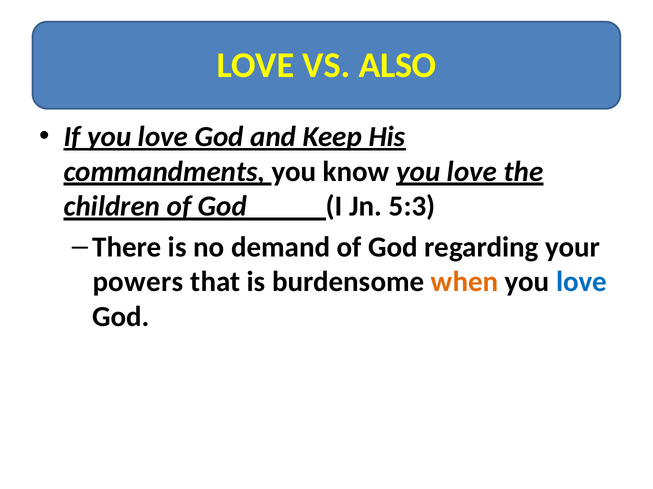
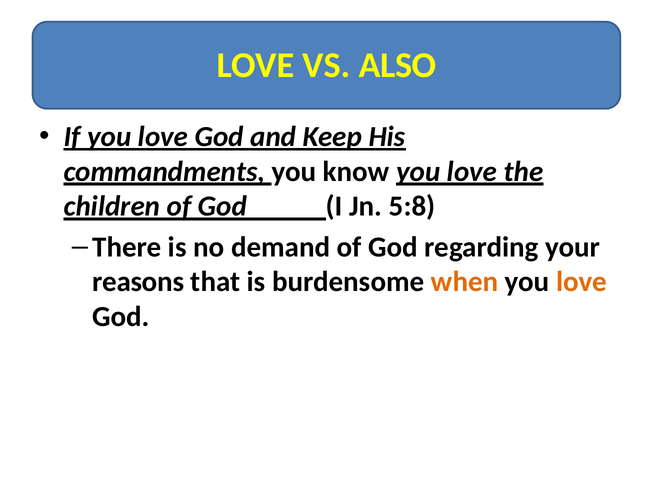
5:3: 5:3 -> 5:8 (412, 207)
powers: powers -> reasons (138, 282)
love colour: blue -> orange (581, 282)
